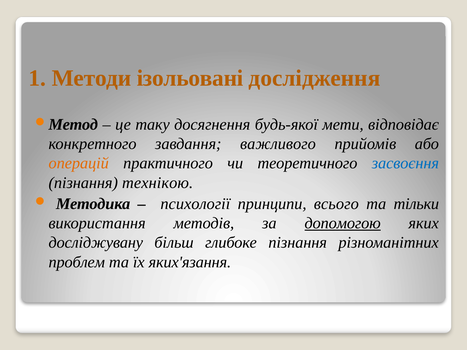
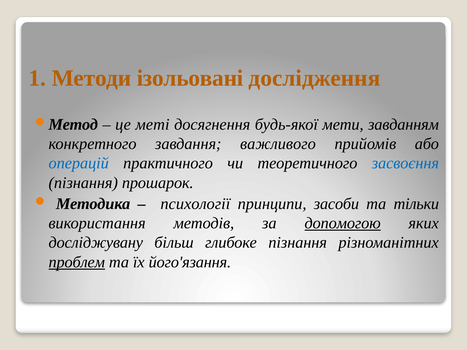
таку: таку -> меті (152, 124)
відповідає: відповідає -> завданням (404, 124)
операцій colour: orange -> blue (79, 163)
технікою: технікою -> прошарок (158, 183)
всього: всього -> засоби (336, 204)
проблем underline: none -> present (77, 262)
яких'язання: яких'язання -> його'язання (190, 262)
